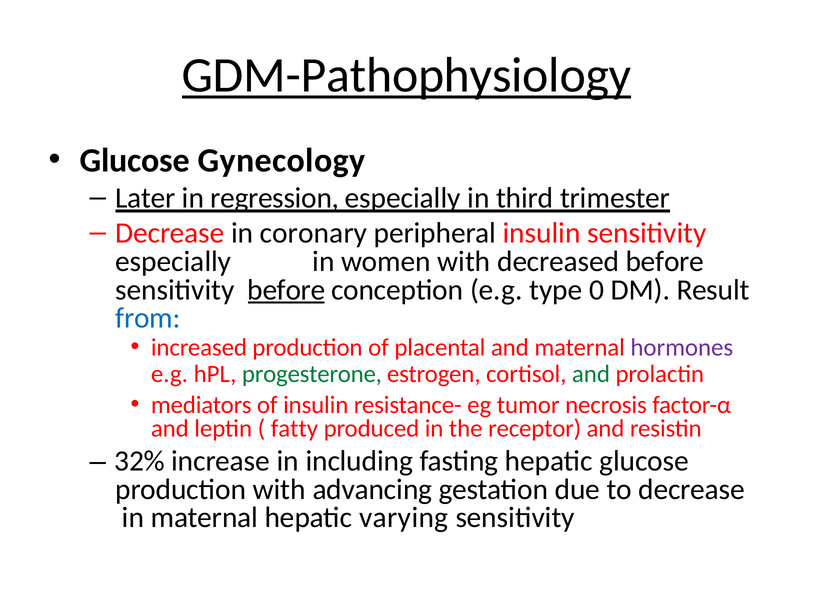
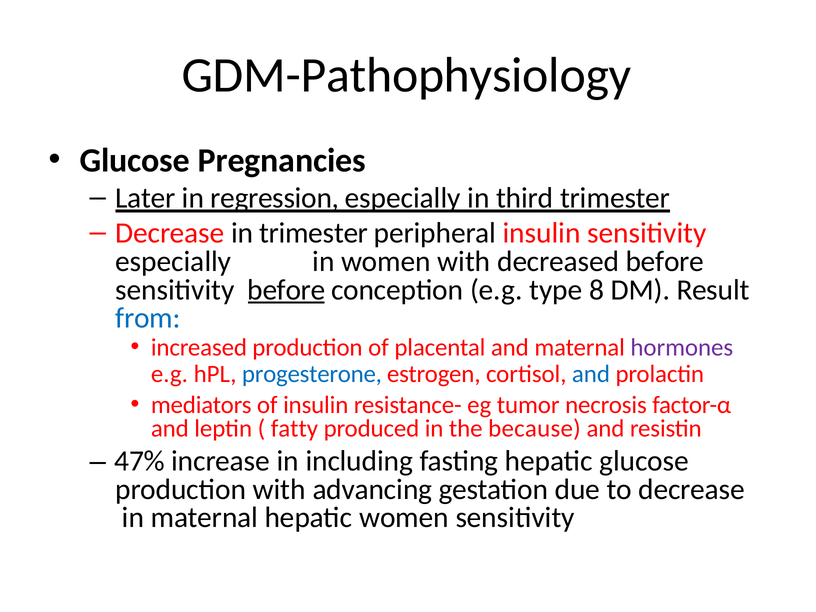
GDM-Pathophysiology underline: present -> none (407, 75)
Gynecology: Gynecology -> Pregnancies (282, 161)
in coronary: coronary -> trimester (314, 233)
0: 0 -> 8 (596, 290)
progesterone colour: green -> blue (312, 374)
and colour: green -> blue (591, 374)
receptor: receptor -> because (534, 429)
32%: 32% -> 47% (140, 461)
hepatic varying: varying -> women (404, 518)
